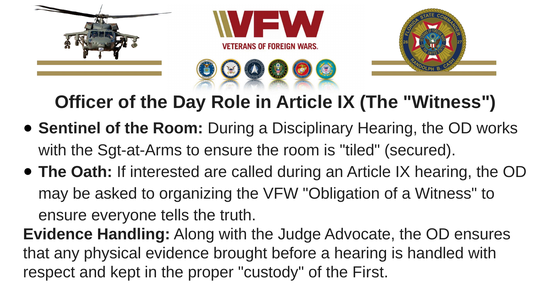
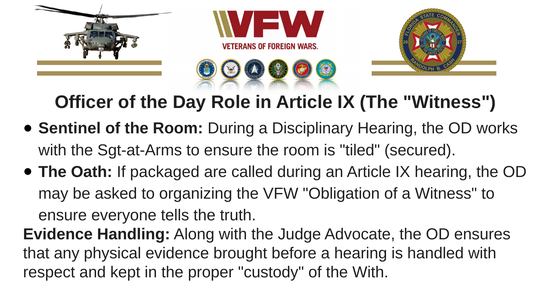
interested: interested -> packaged (165, 172)
the First: First -> With (370, 273)
